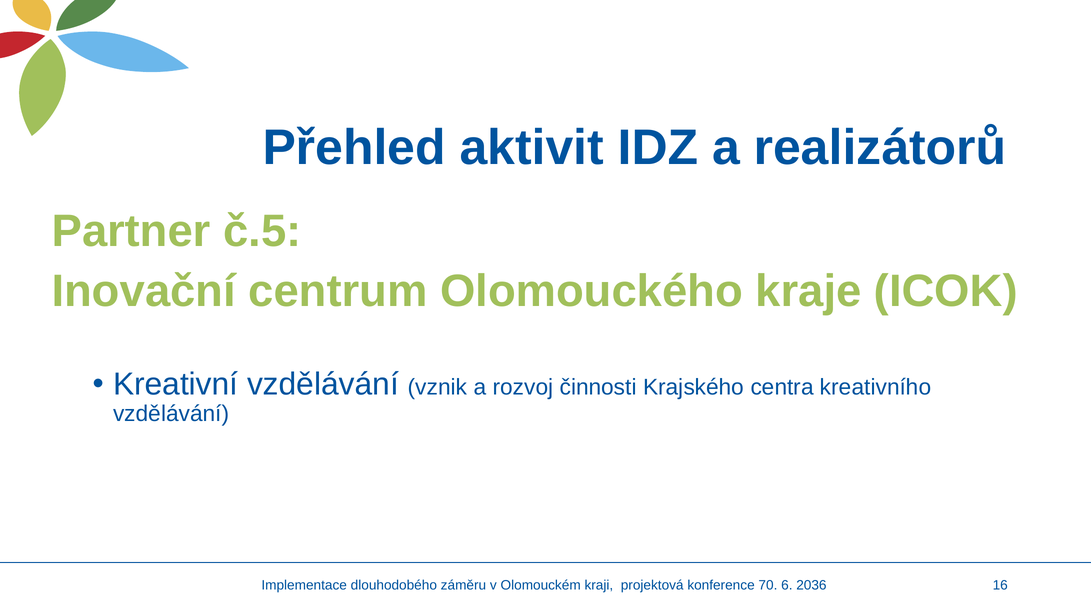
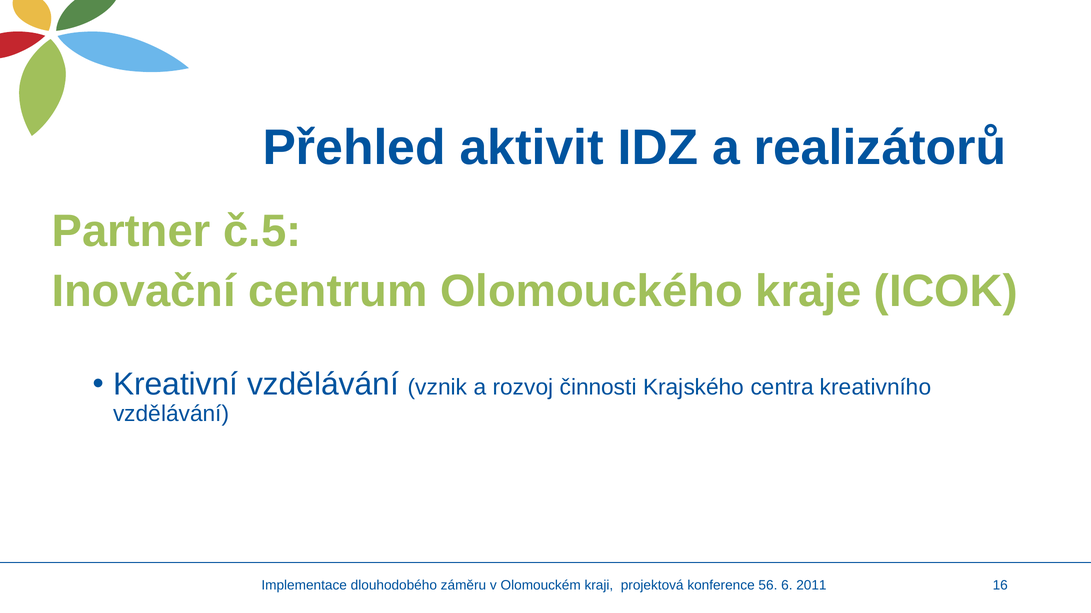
70: 70 -> 56 (768, 586)
2036: 2036 -> 2011 (811, 586)
